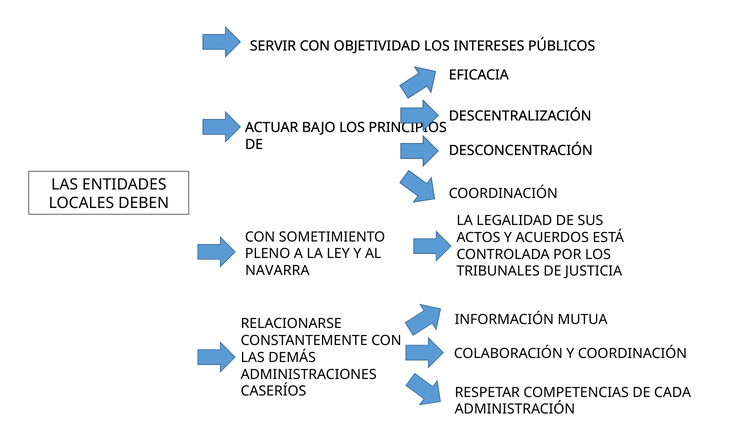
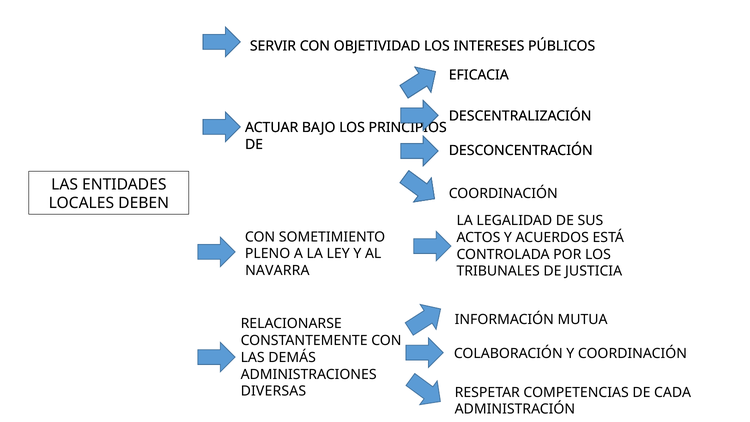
CASERÍOS: CASERÍOS -> DIVERSAS (273, 391)
